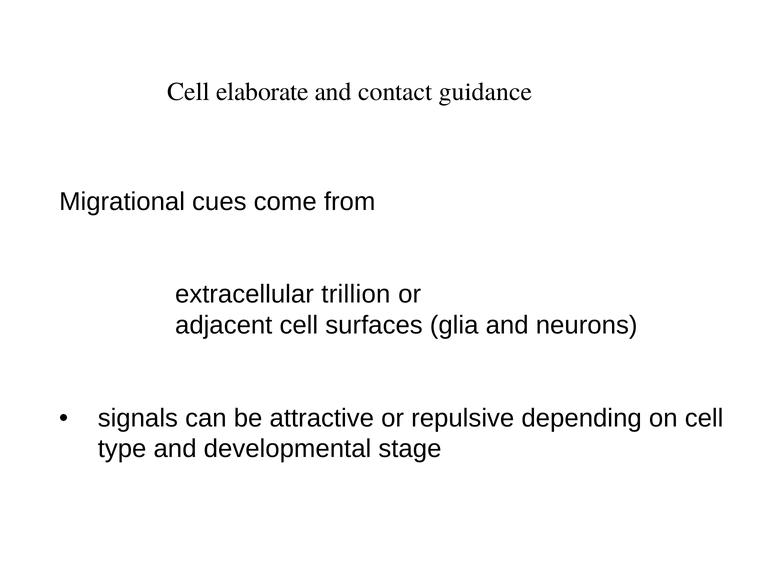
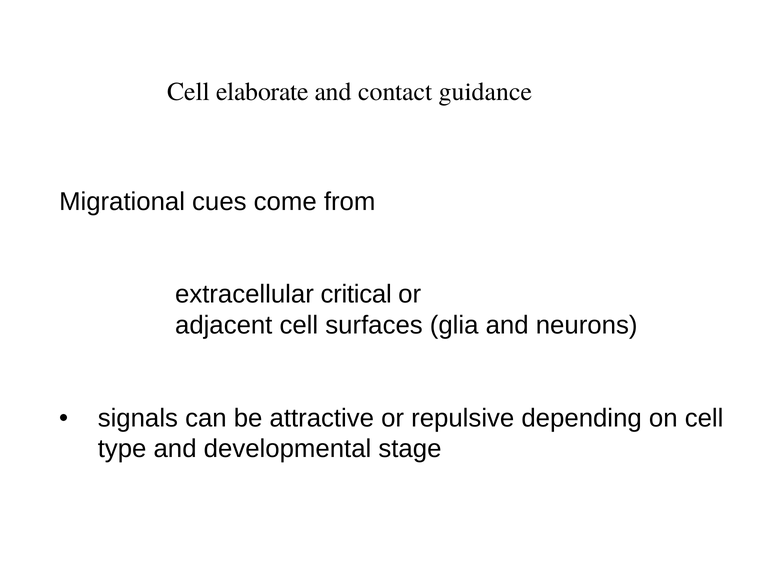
trillion: trillion -> critical (356, 294)
